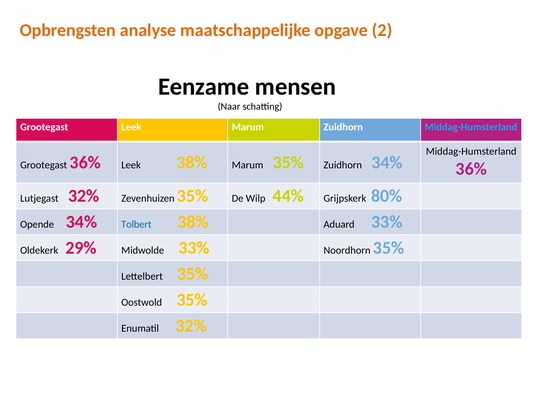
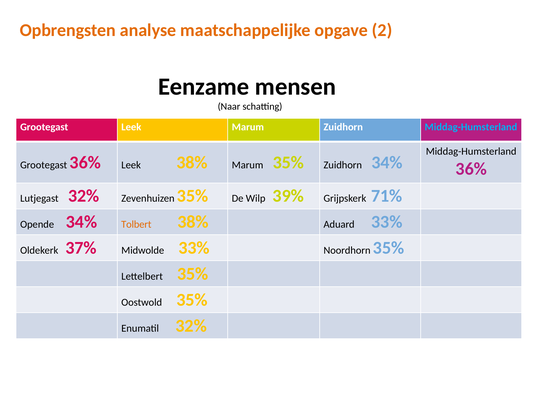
44%: 44% -> 39% (288, 196)
80%: 80% -> 71% (387, 196)
Tolbert colour: blue -> orange (136, 224)
29%: 29% -> 37% (81, 248)
